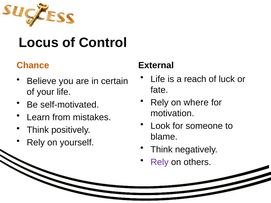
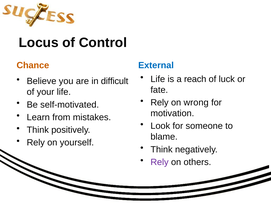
External colour: black -> blue (156, 65)
certain: certain -> difficult (115, 81)
where: where -> wrong (196, 103)
